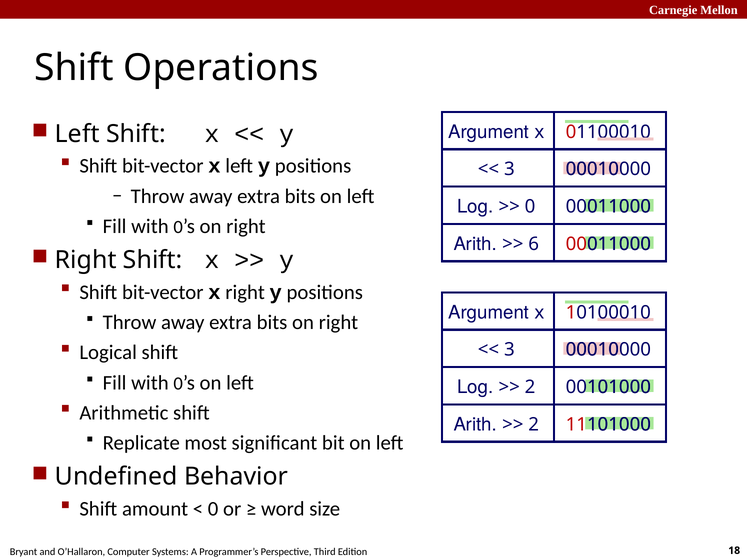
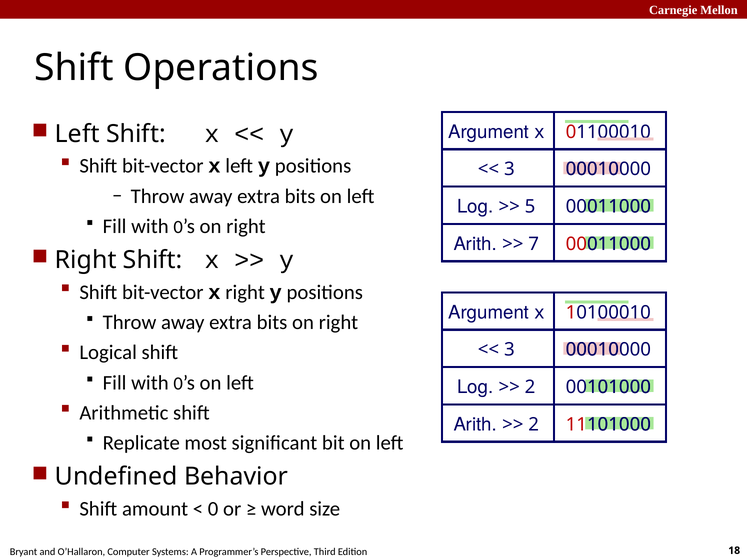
0: 0 -> 5 (530, 207)
6: 6 -> 7 (534, 244)
